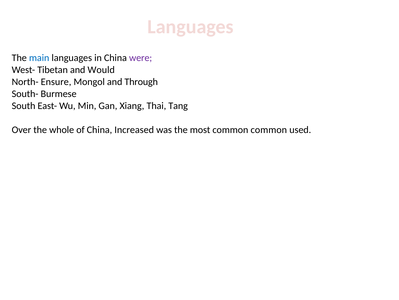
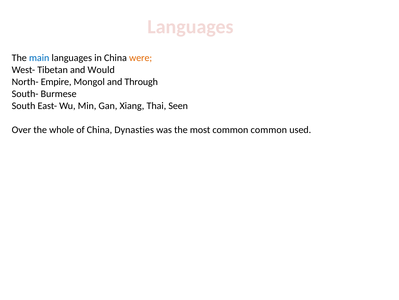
were colour: purple -> orange (141, 58)
Ensure: Ensure -> Empire (56, 82)
Tang: Tang -> Seen (178, 106)
Increased: Increased -> Dynasties (134, 130)
